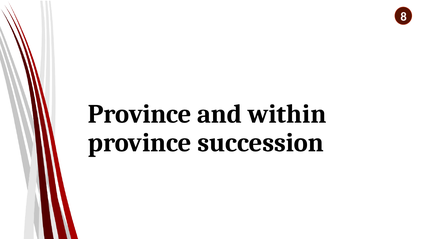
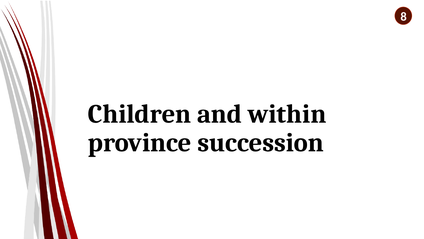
Province: Province -> Children (140, 114)
